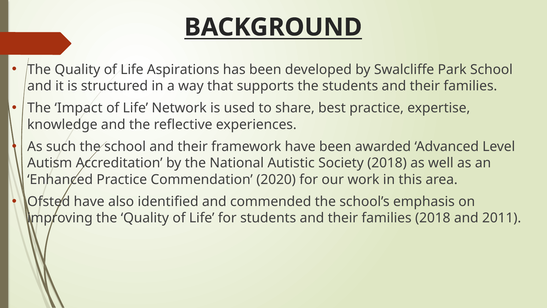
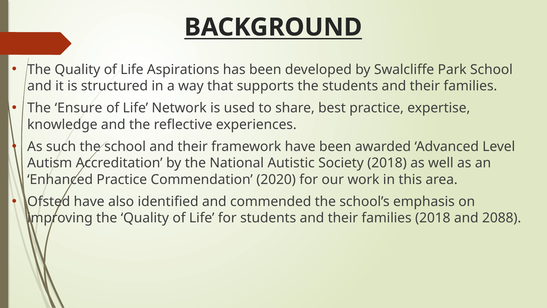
Impact: Impact -> Ensure (79, 108)
2011: 2011 -> 2088 (502, 218)
